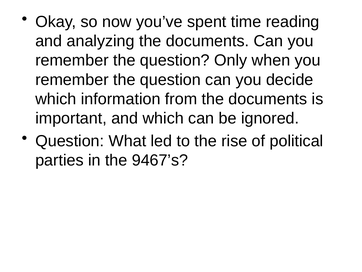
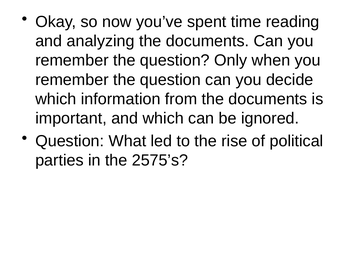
9467’s: 9467’s -> 2575’s (160, 160)
